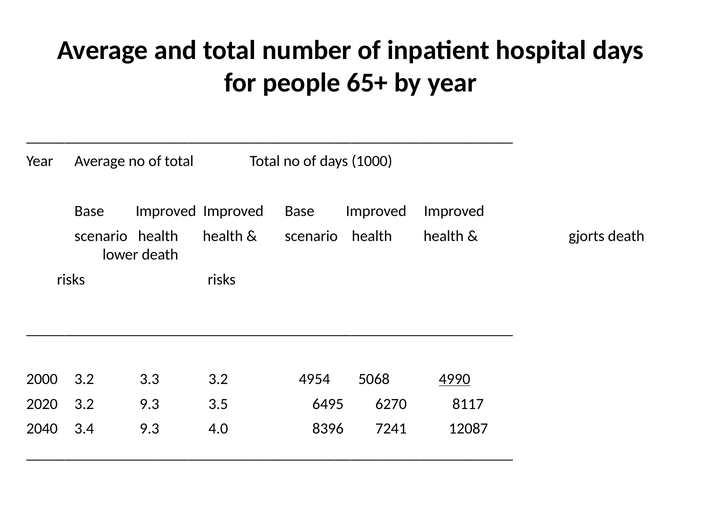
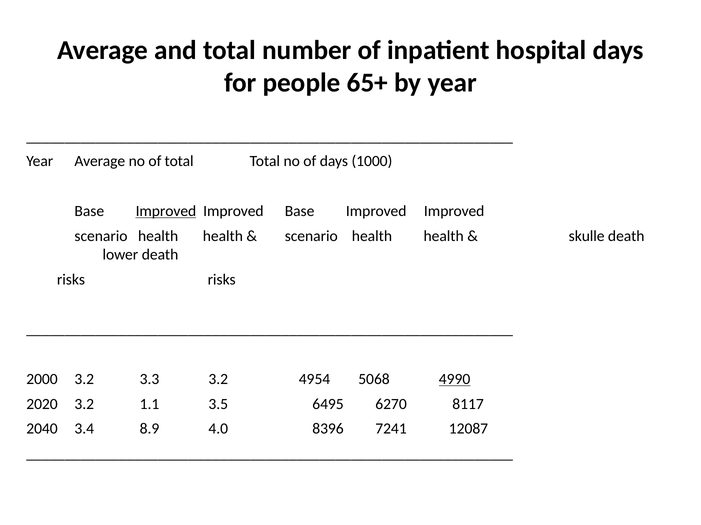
Improved underline: none -> present (166, 211)
gjorts: gjorts -> skulle (587, 236)
3.2 9.3: 9.3 -> 1.1 (150, 405)
3.4 9.3: 9.3 -> 8.9 (150, 429)
